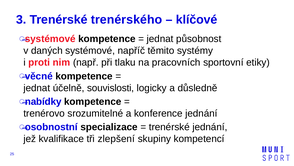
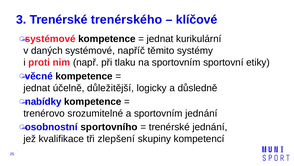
působnost: působnost -> kurikulární (199, 39)
na pracovních: pracovních -> sportovním (176, 62)
souvislosti: souvislosti -> důležitější (111, 88)
a konference: konference -> sportovním (158, 113)
specializace: specializace -> sportovního (109, 127)
